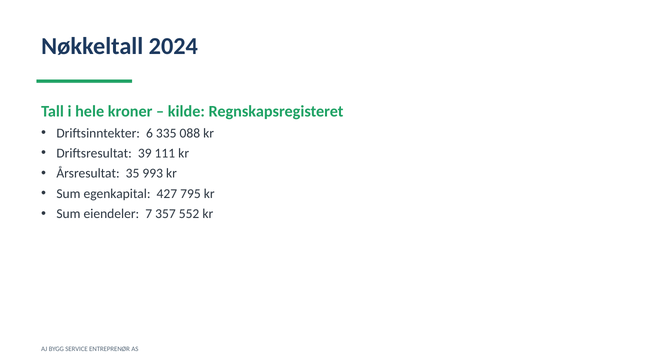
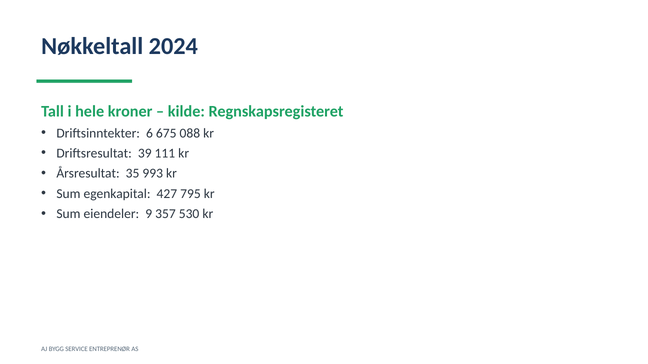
335: 335 -> 675 (166, 133)
7: 7 -> 9 (149, 214)
552: 552 -> 530 (189, 214)
